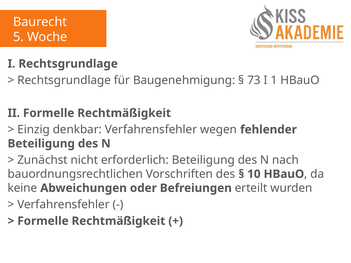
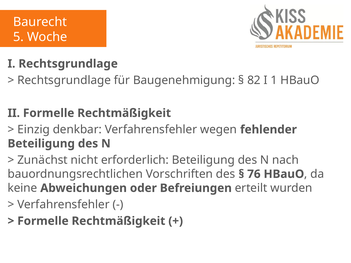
73: 73 -> 82 (254, 80)
10: 10 -> 76 (254, 174)
